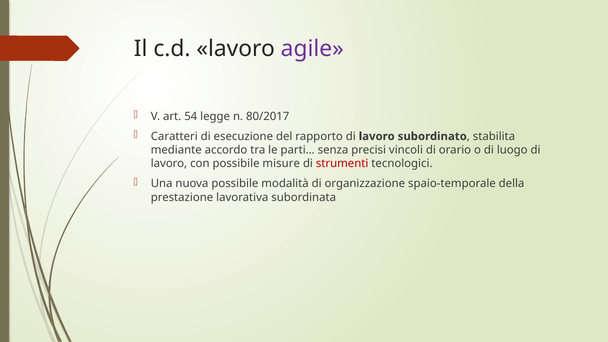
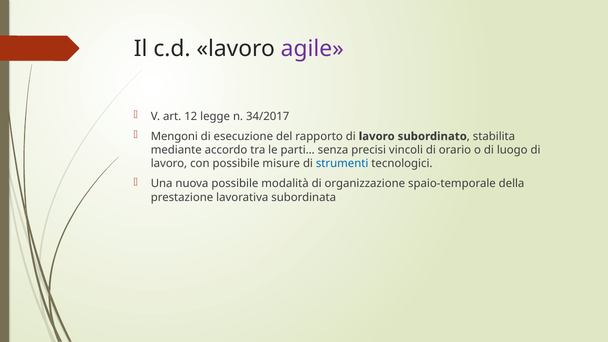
54: 54 -> 12 (191, 116)
80/2017: 80/2017 -> 34/2017 (268, 116)
Caratteri: Caratteri -> Mengoni (174, 136)
strumenti colour: red -> blue (342, 164)
